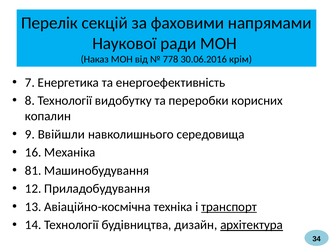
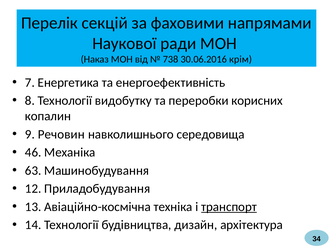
778: 778 -> 738 (171, 59)
Ввійшли: Ввійшли -> Речовин (61, 134)
16: 16 -> 46 (33, 152)
81: 81 -> 63 (33, 170)
архітектура underline: present -> none (252, 225)
